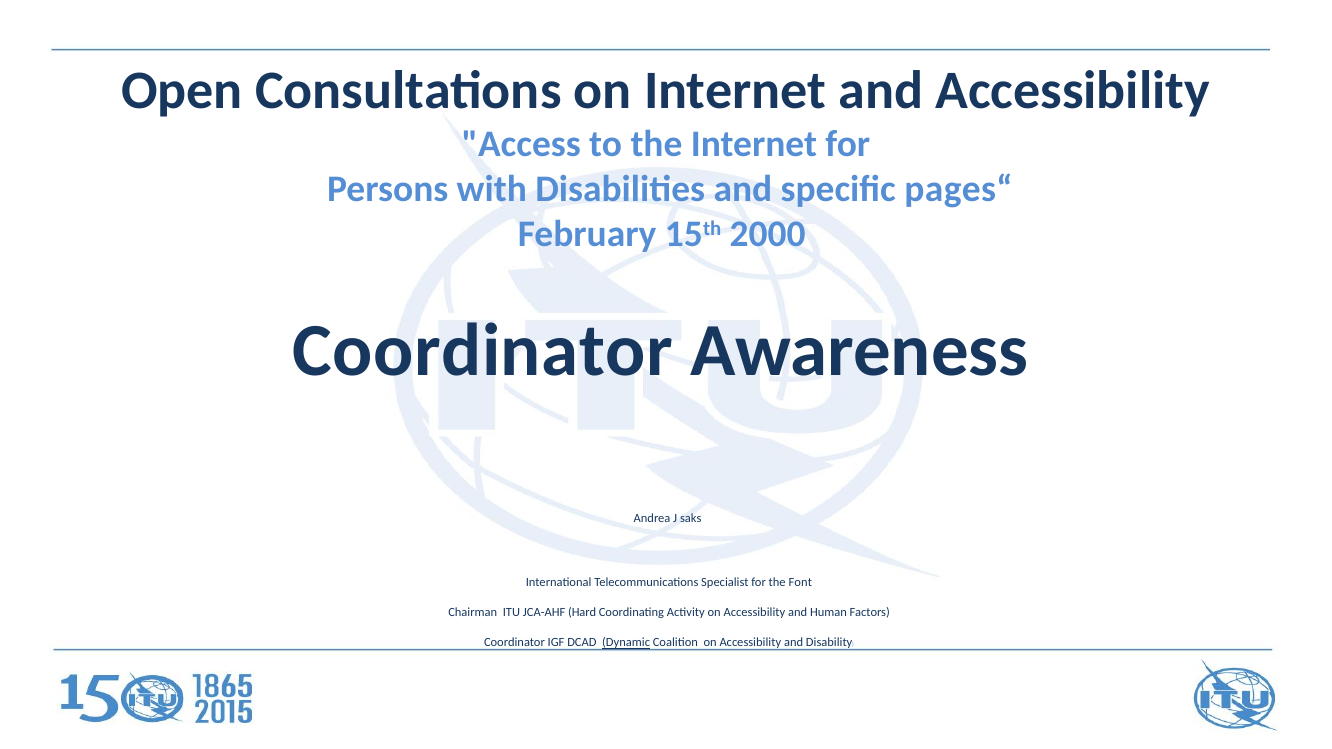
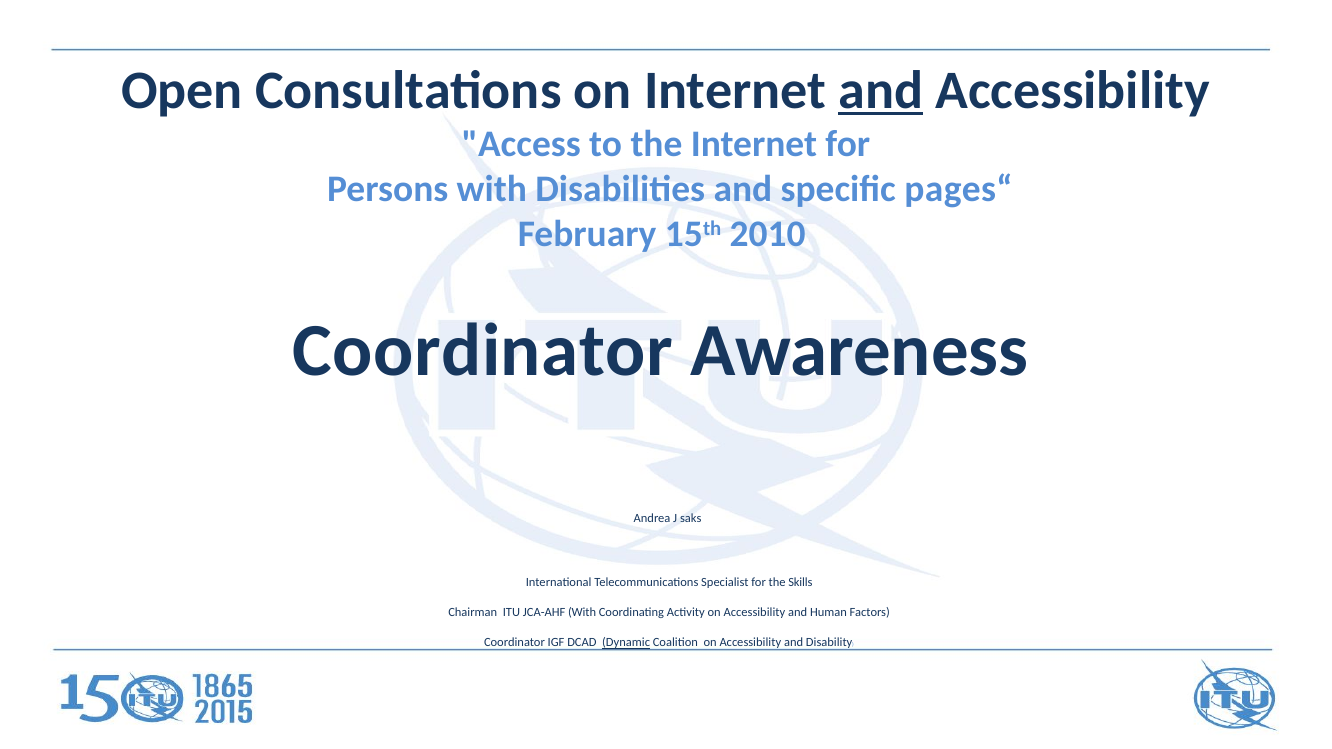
and underline: none -> present (881, 90)
2000: 2000 -> 2010 (768, 234)
Font: Font -> Skills (800, 582)
JCA-AHF Hard: Hard -> With (582, 613)
